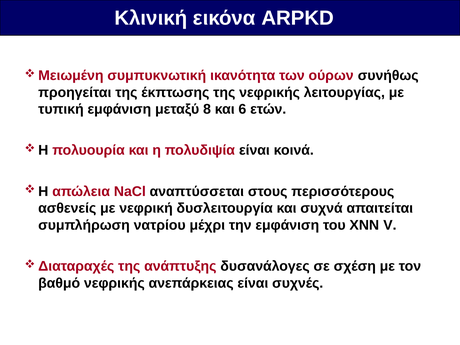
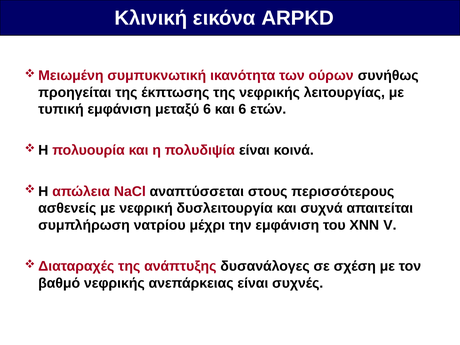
μεταξύ 8: 8 -> 6 (207, 109)
